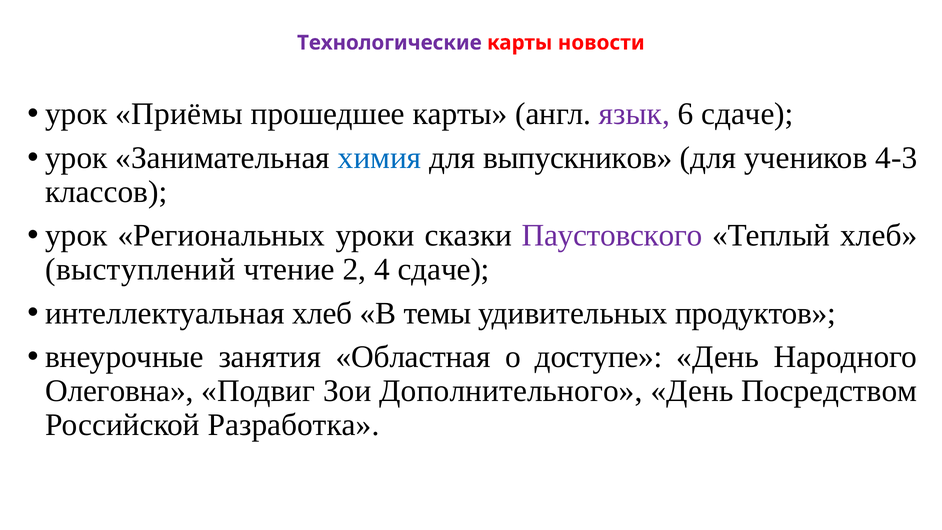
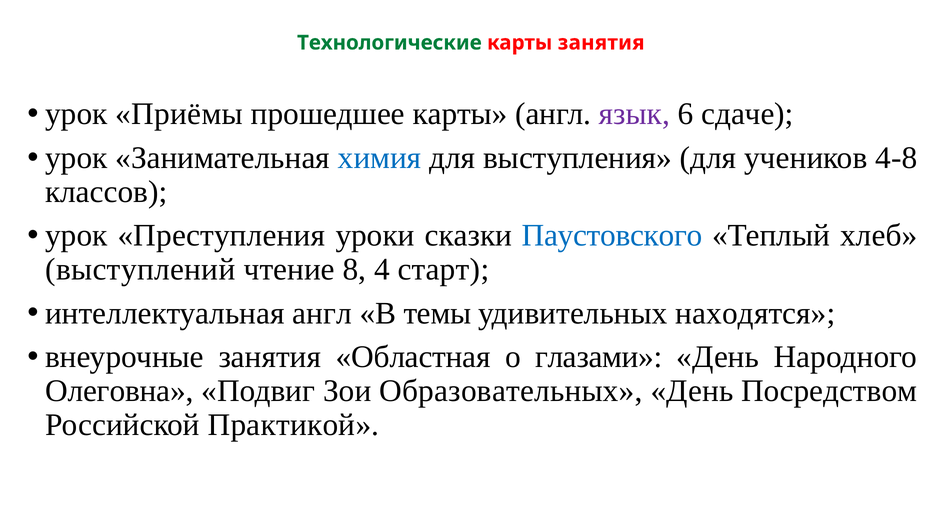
Технологические colour: purple -> green (389, 43)
карты новости: новости -> занятия (601, 43)
выпускников: выпускников -> выступления (578, 158)
4-3: 4-3 -> 4-8 (896, 158)
Региональных: Региональных -> Преступления (221, 235)
Паустовского colour: purple -> blue (612, 235)
2: 2 -> 8 (354, 269)
4 сдаче: сдаче -> старт (443, 269)
интеллектуальная хлеб: хлеб -> англ (322, 313)
продуктов: продуктов -> находятся (755, 313)
доступе: доступе -> глазами (599, 357)
Дополнительного: Дополнительного -> Образовательных (511, 391)
Разработка: Разработка -> Практикой (293, 425)
